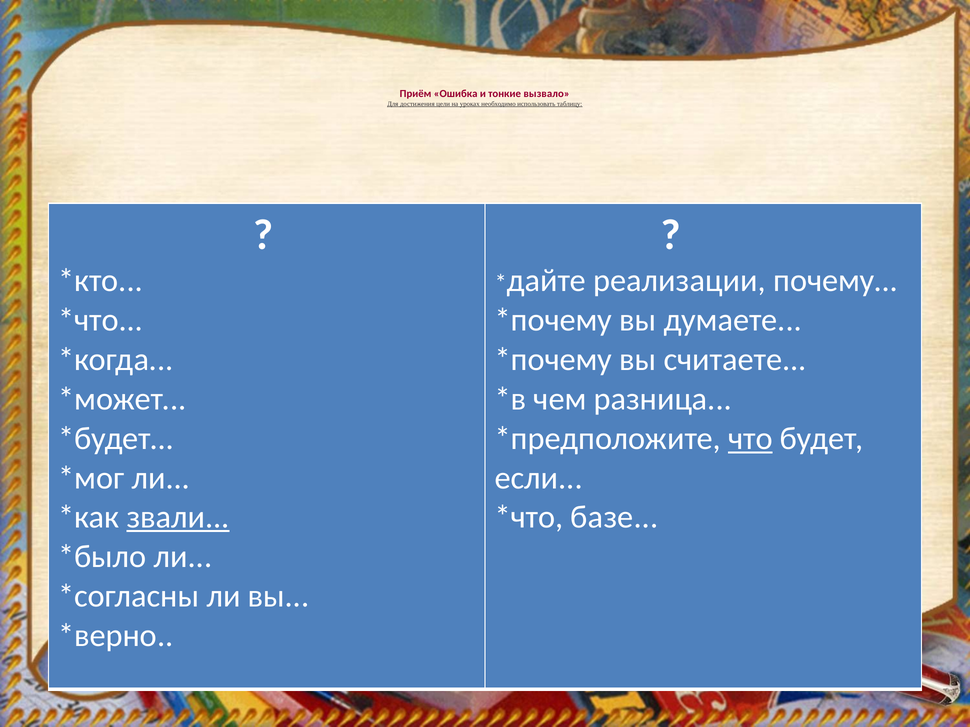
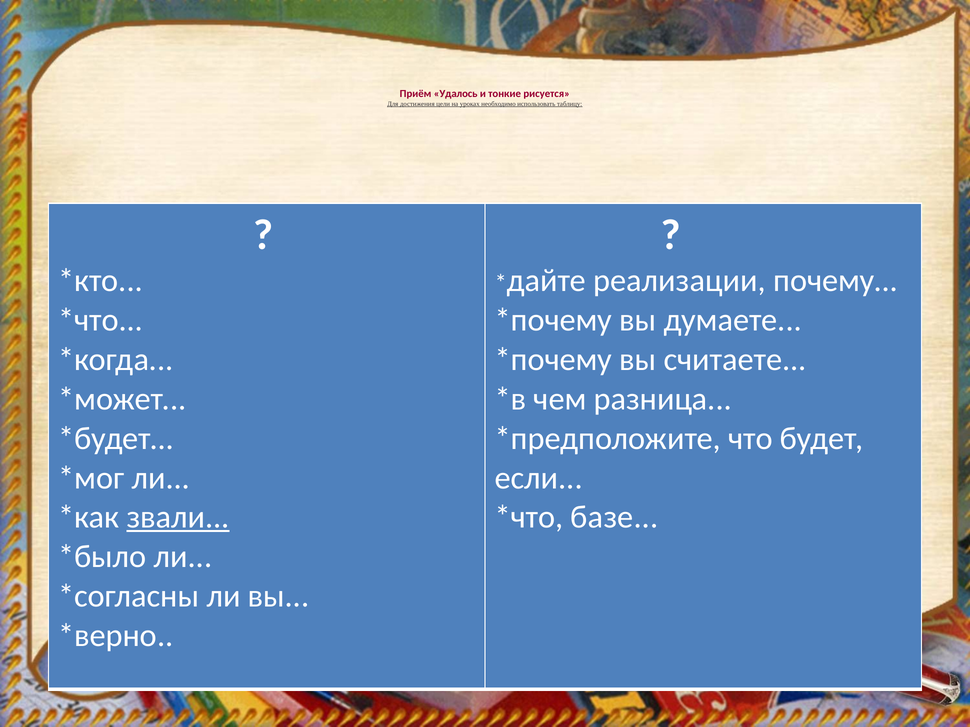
Ошибка: Ошибка -> Удалось (456, 94)
вызвало: вызвало -> рисуется (547, 94)
что underline: present -> none (750, 439)
